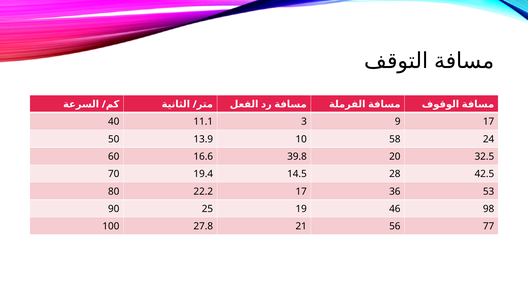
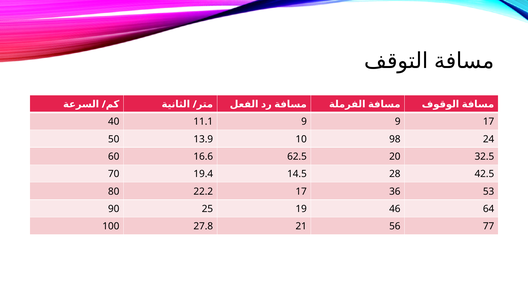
11.1 3: 3 -> 9 (304, 122)
58: 58 -> 98 (395, 139)
39.8: 39.8 -> 62.5 (297, 157)
98: 98 -> 64 (489, 209)
